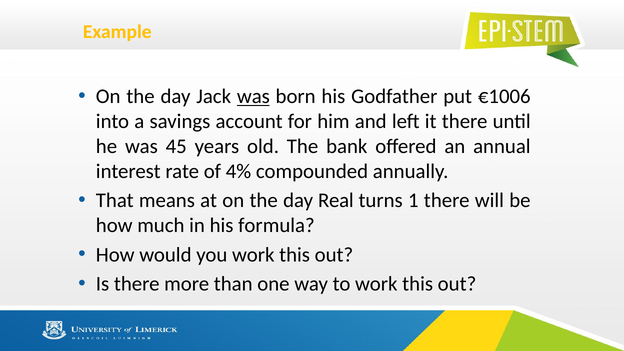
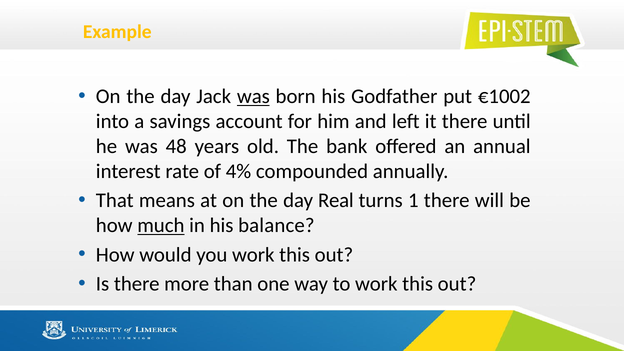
€1006: €1006 -> €1002 (504, 96)
45: 45 -> 48 (176, 146)
much underline: none -> present (161, 226)
formula: formula -> balance (276, 226)
